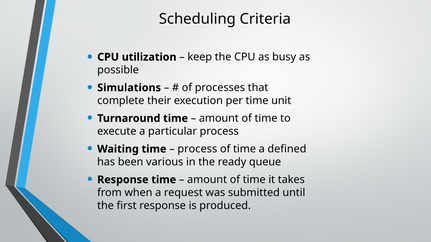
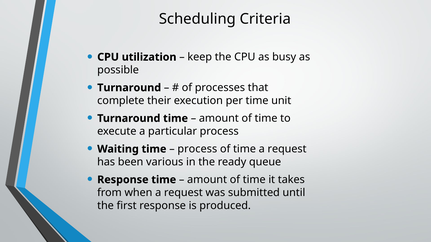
Simulations: Simulations -> Turnaround (129, 88)
time a defined: defined -> request (287, 149)
